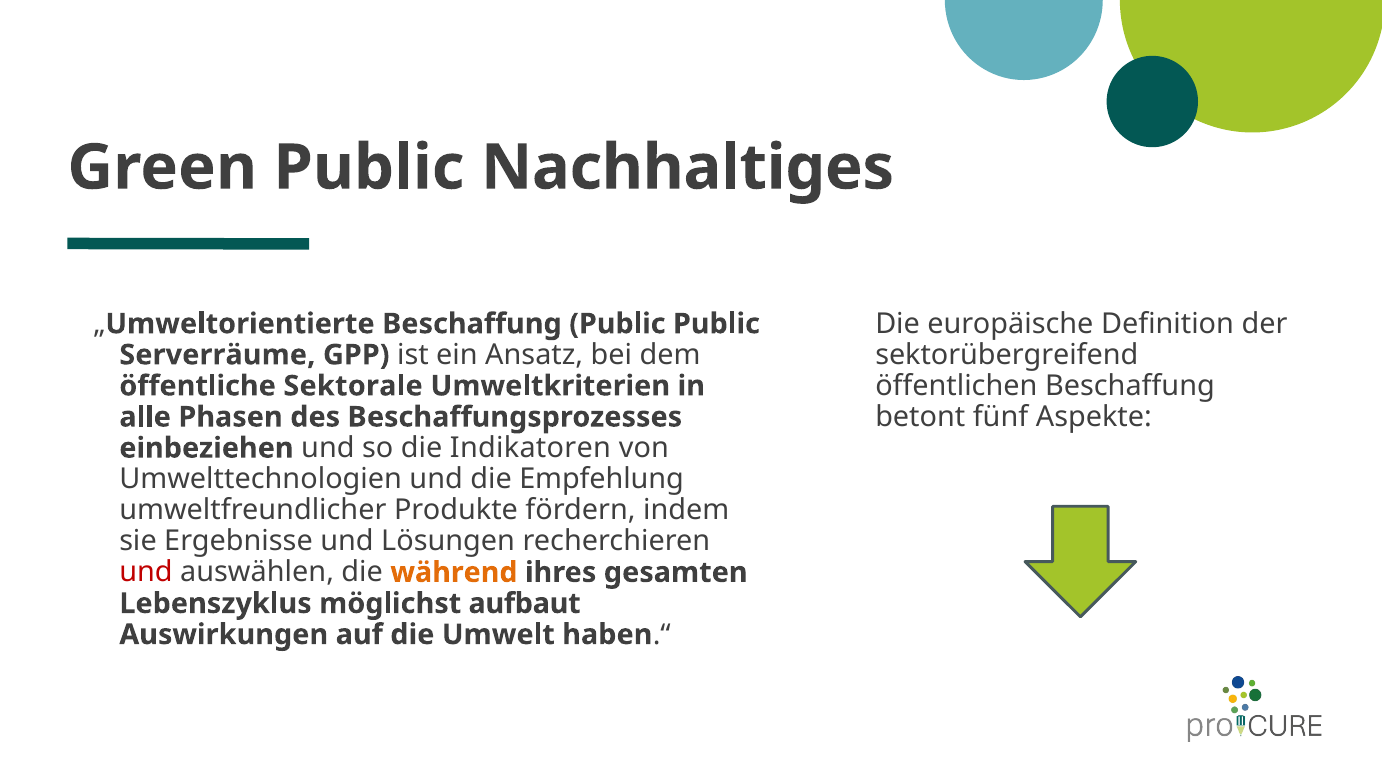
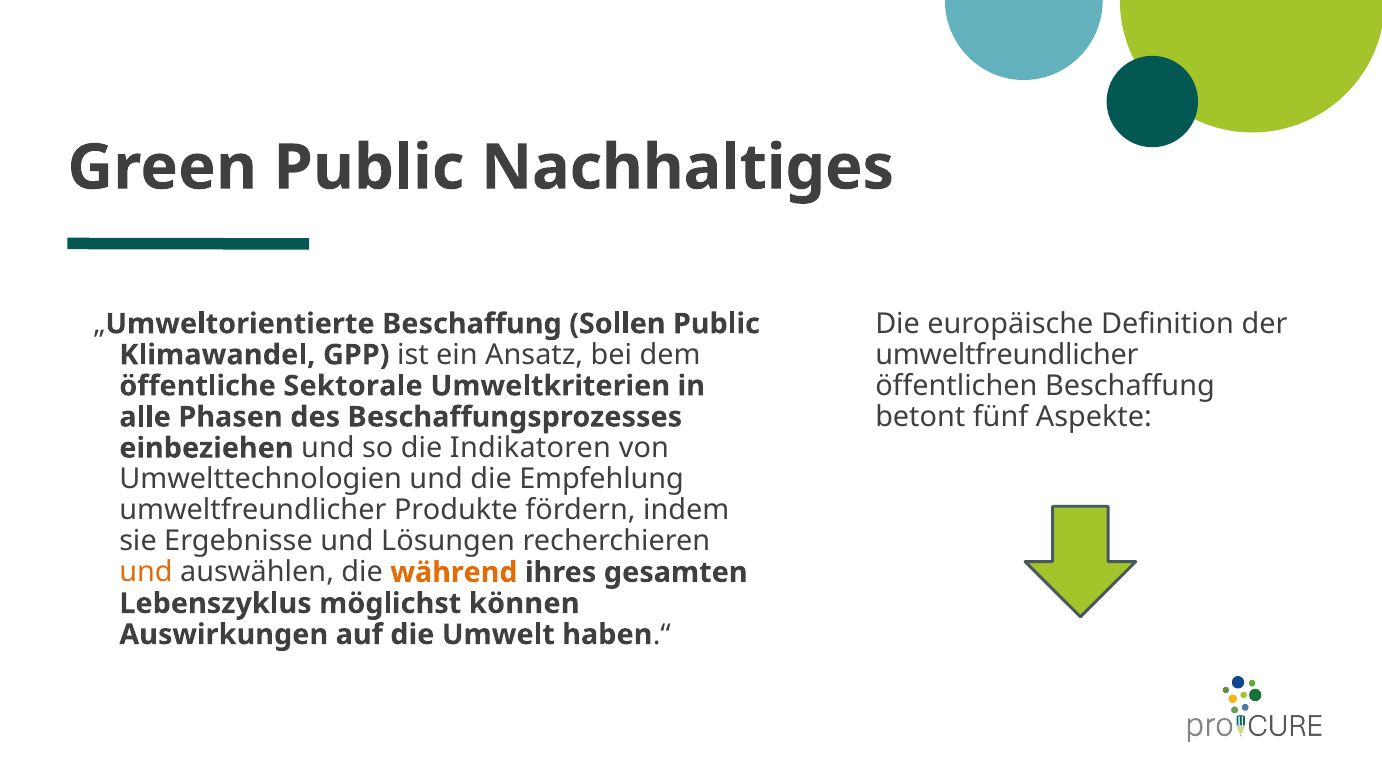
Beschaffung Public: Public -> Sollen (617, 324)
sektorübergreifend: sektorübergreifend -> umweltfreundlicher (1007, 355)
Serverräume: Serverräume -> Klimawandel (217, 355)
und colour: red -> orange (146, 573)
aufbaut: aufbaut -> können (524, 604)
